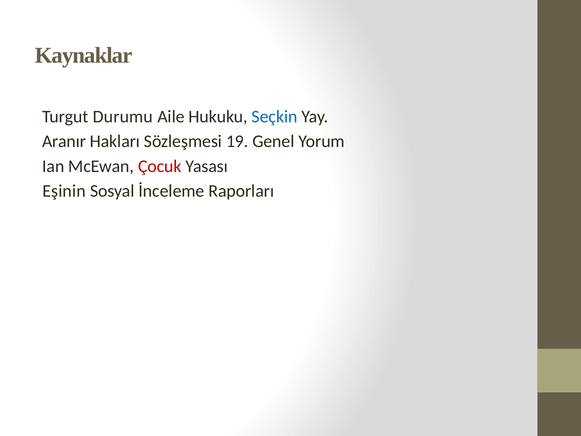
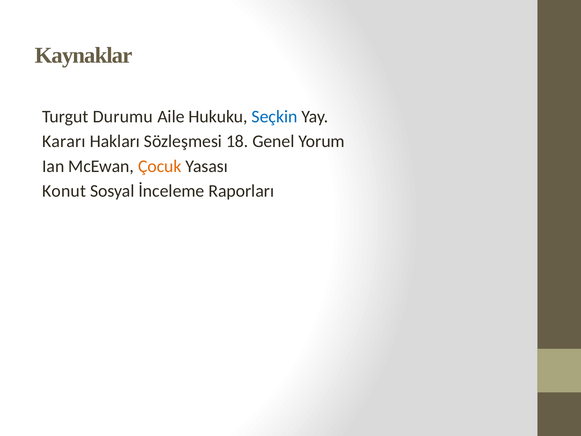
Aranır: Aranır -> Kararı (64, 141)
19: 19 -> 18 (237, 141)
Çocuk colour: red -> orange (160, 166)
Eşinin: Eşinin -> Konut (64, 191)
